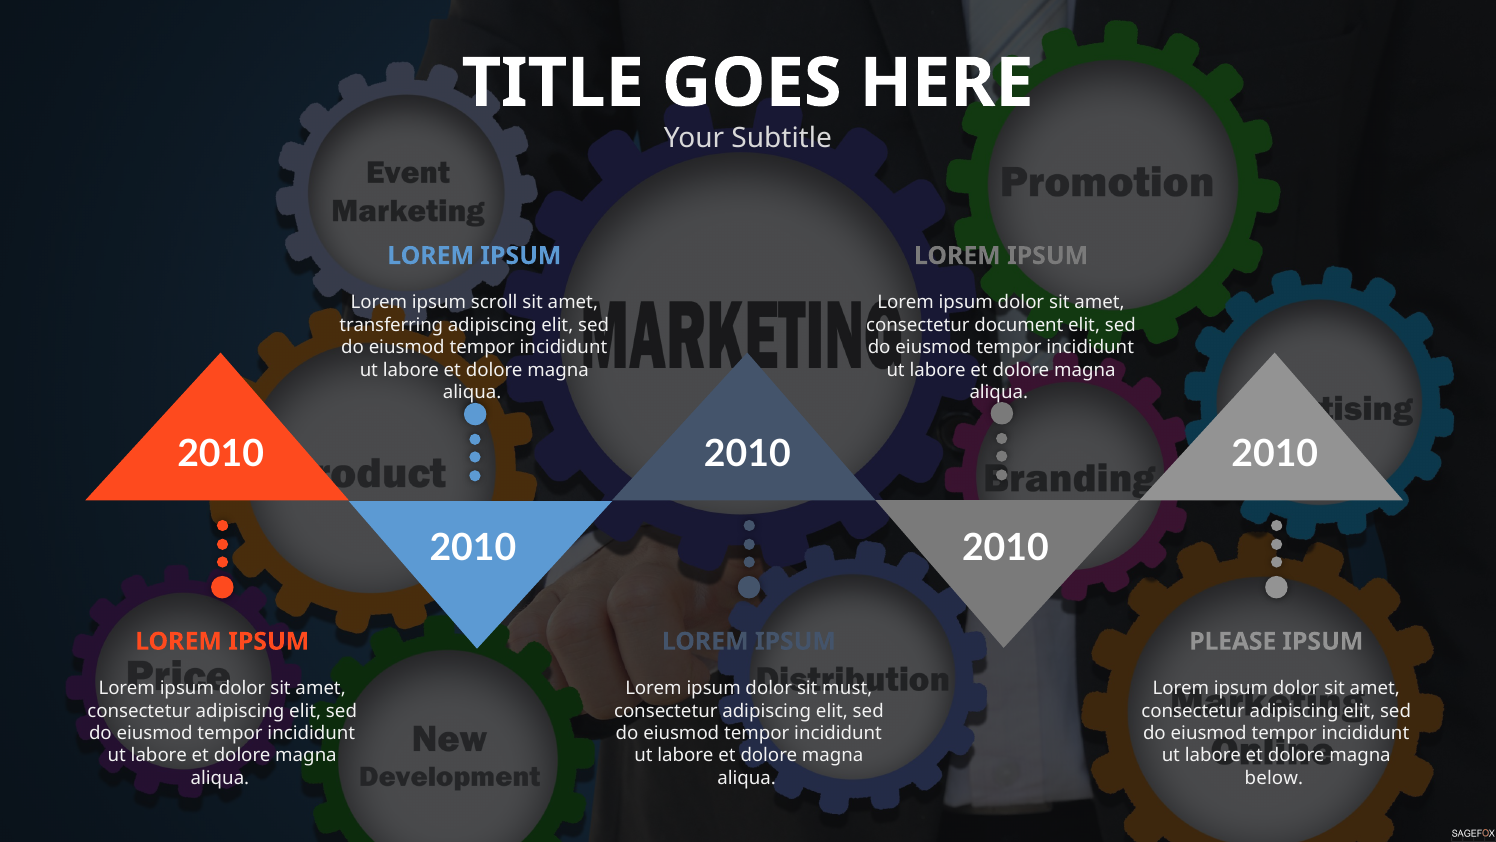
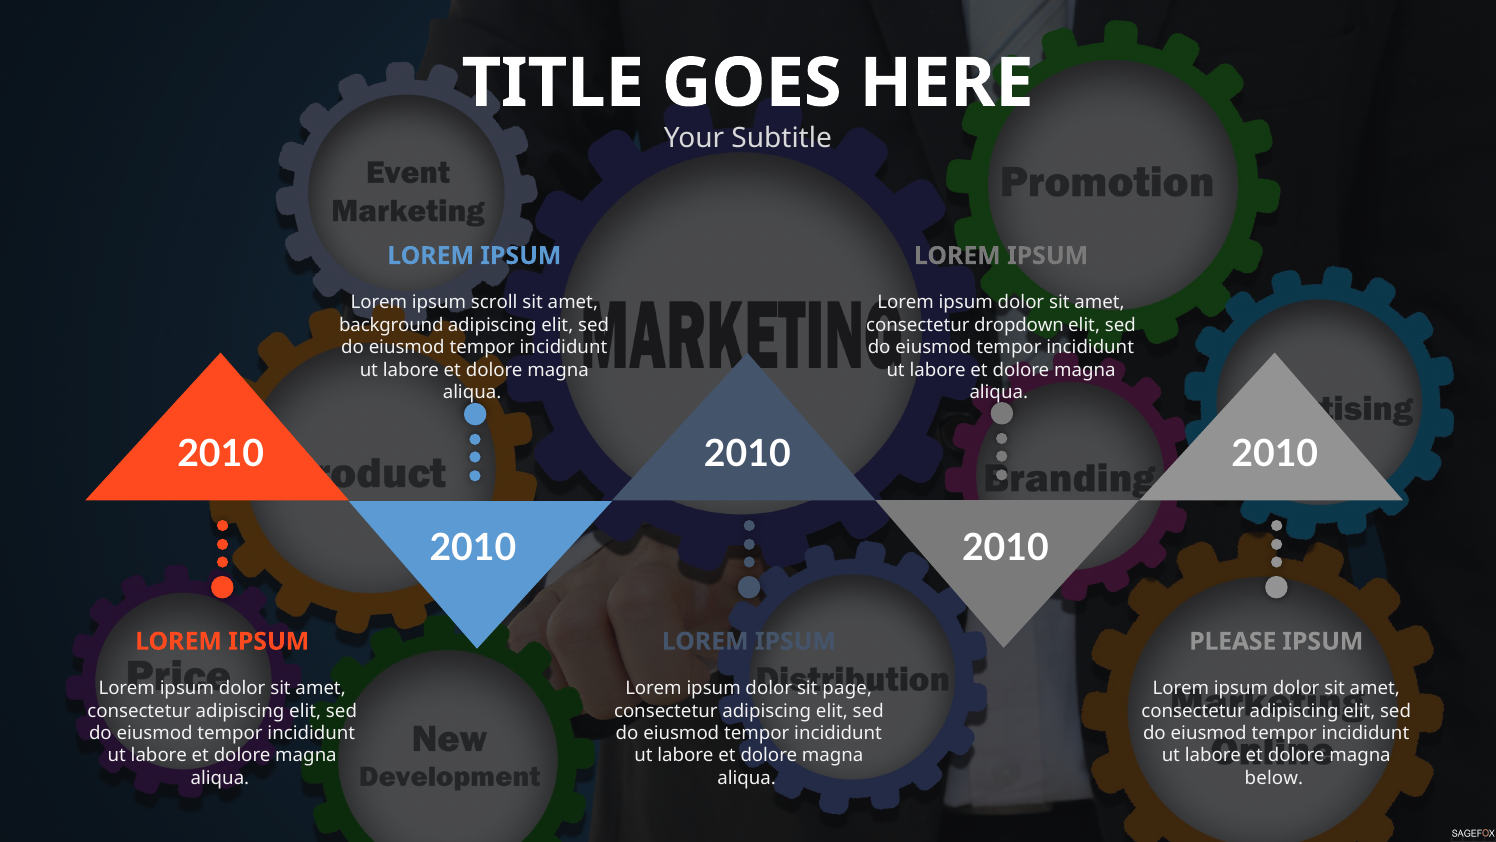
transferring: transferring -> background (391, 325)
document: document -> dropdown (1019, 325)
must: must -> page (847, 688)
